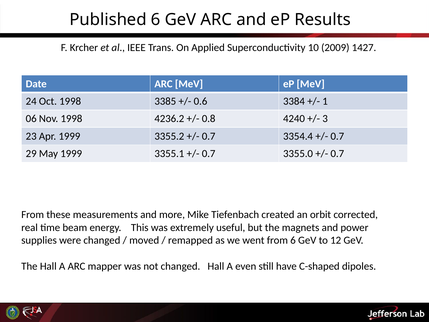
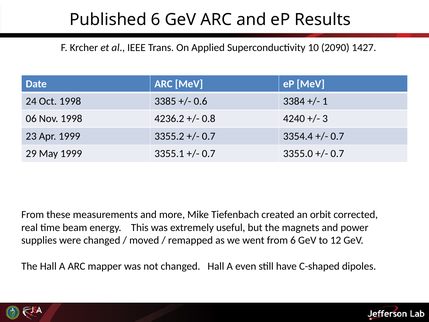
2009: 2009 -> 2090 (335, 48)
